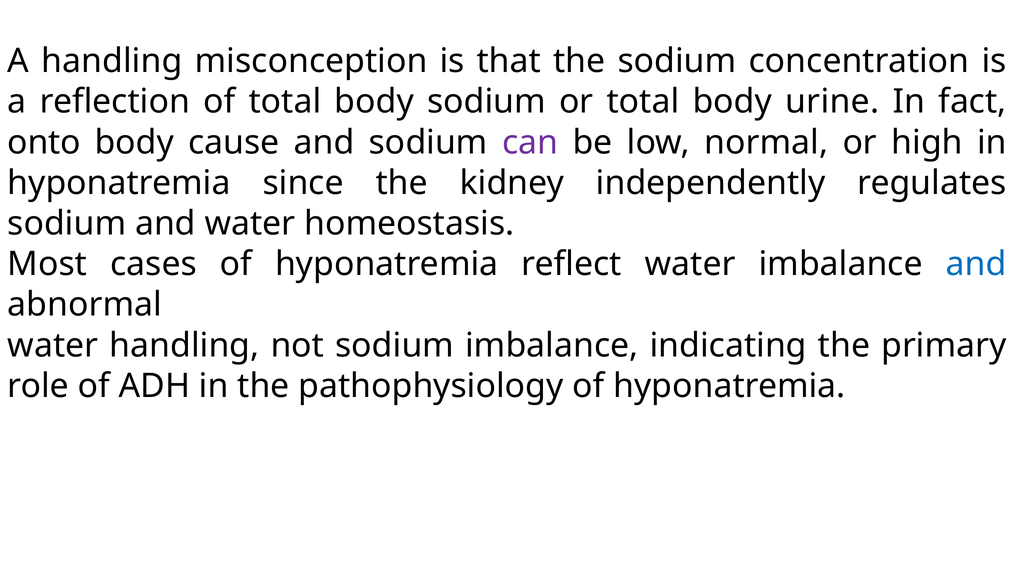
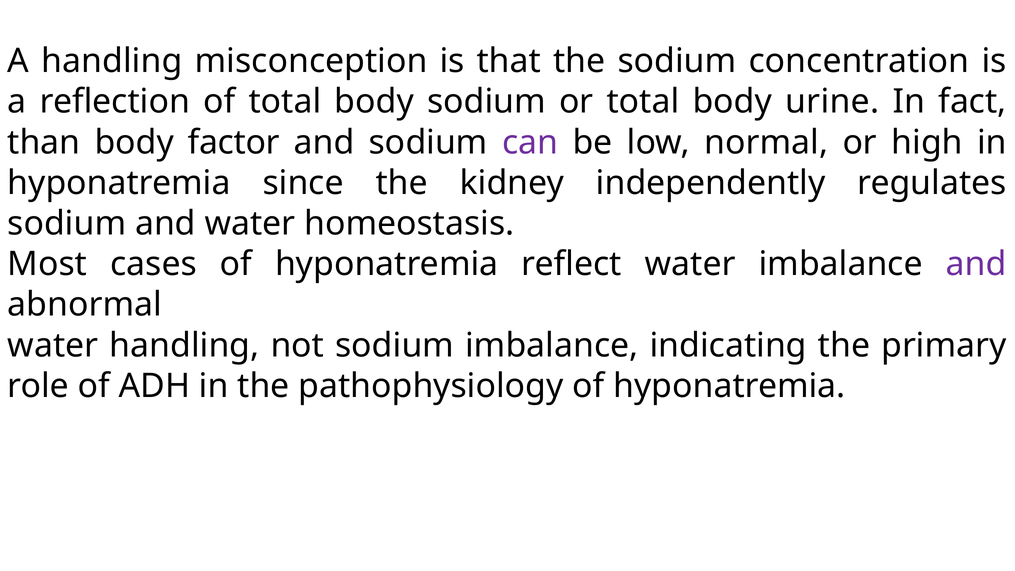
onto: onto -> than (44, 142)
cause: cause -> factor (234, 142)
and colour: blue -> purple (976, 264)
